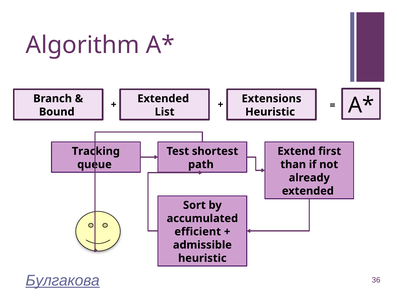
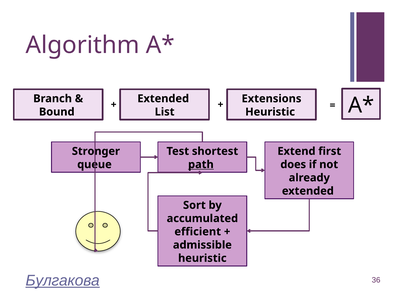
Tracking: Tracking -> Stronger (96, 151)
path underline: none -> present (201, 164)
than: than -> does (293, 164)
